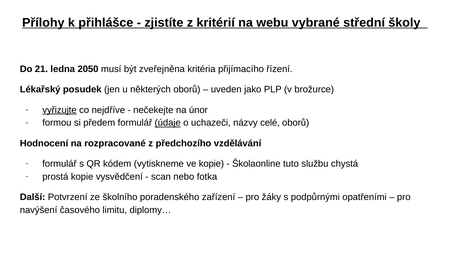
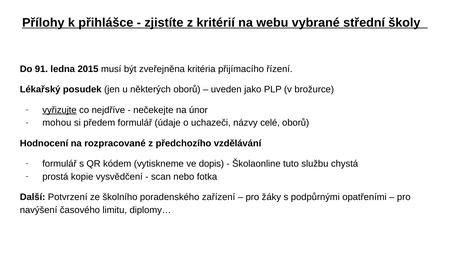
21: 21 -> 91 (41, 69)
2050: 2050 -> 2015 (88, 69)
formou: formou -> mohou (57, 123)
údaje underline: present -> none (168, 123)
ve kopie: kopie -> dopis (211, 164)
